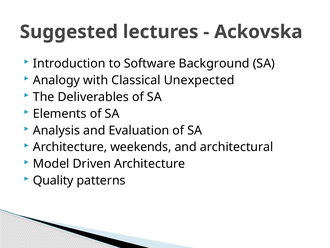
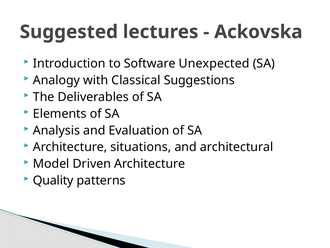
Background: Background -> Unexpected (214, 63)
Unexpected: Unexpected -> Suggestions (199, 80)
weekends: weekends -> situations (141, 147)
